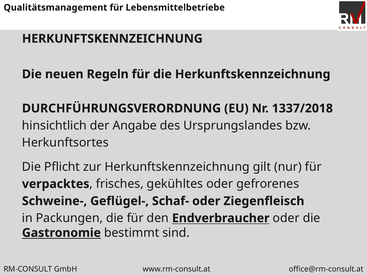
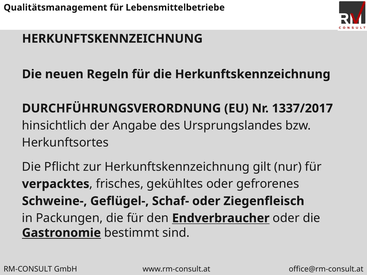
1337/2018: 1337/2018 -> 1337/2017 (302, 108)
